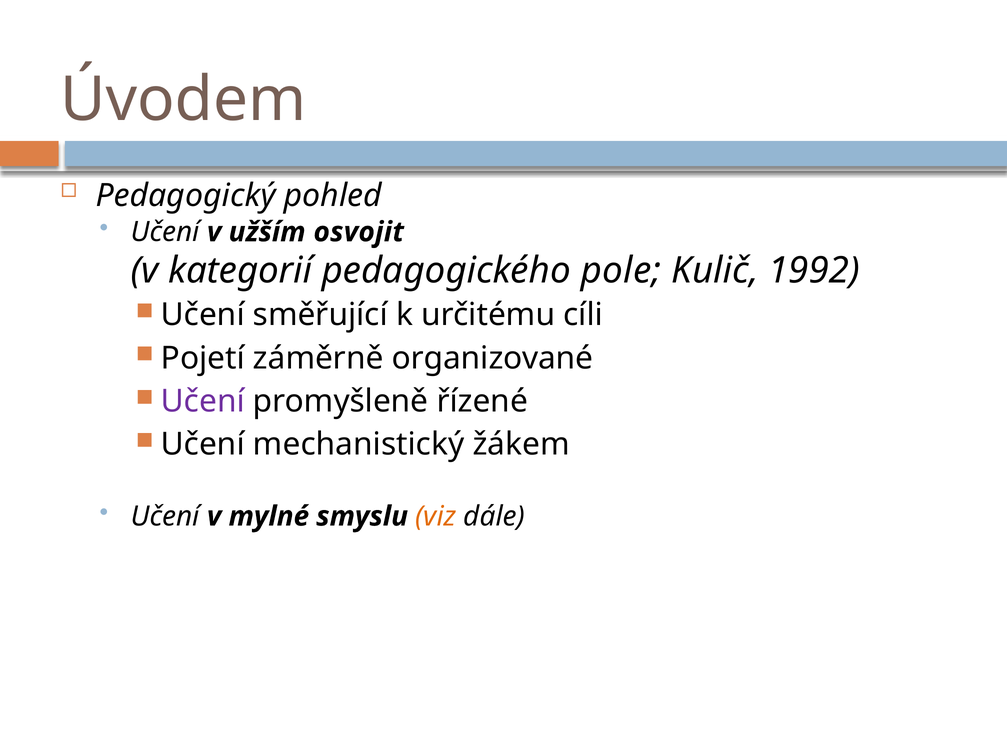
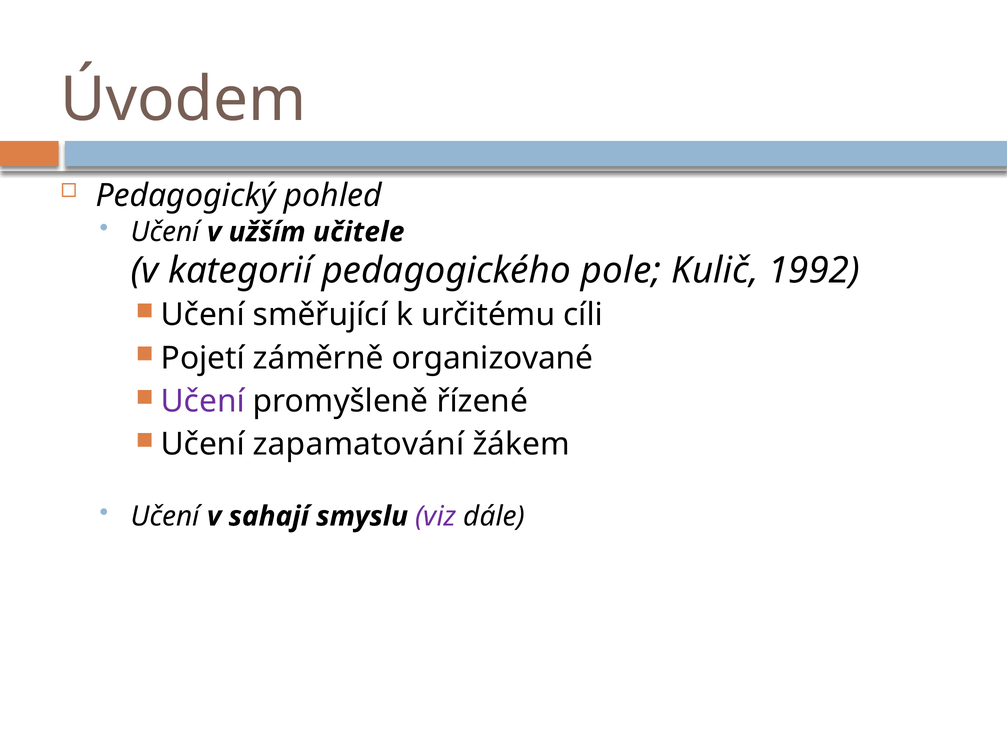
osvojit: osvojit -> učitele (359, 232)
mechanistický: mechanistický -> zapamatování (359, 444)
mylné: mylné -> sahají (269, 516)
viz colour: orange -> purple (436, 516)
